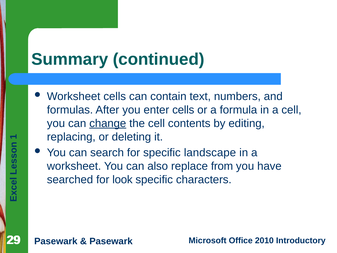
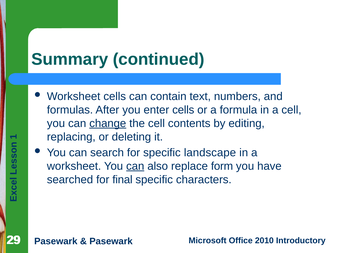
can underline: none -> present (135, 166)
from: from -> form (222, 166)
look: look -> final (122, 179)
